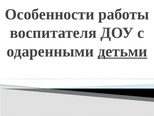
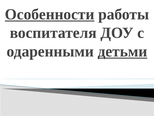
Особенности underline: none -> present (50, 14)
